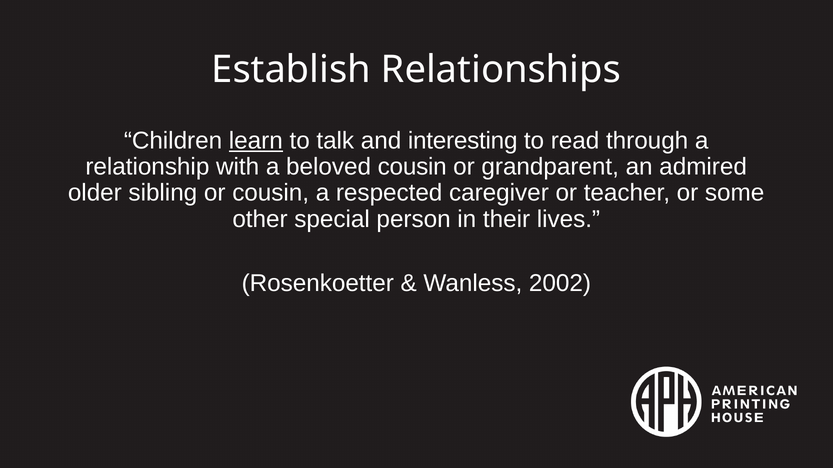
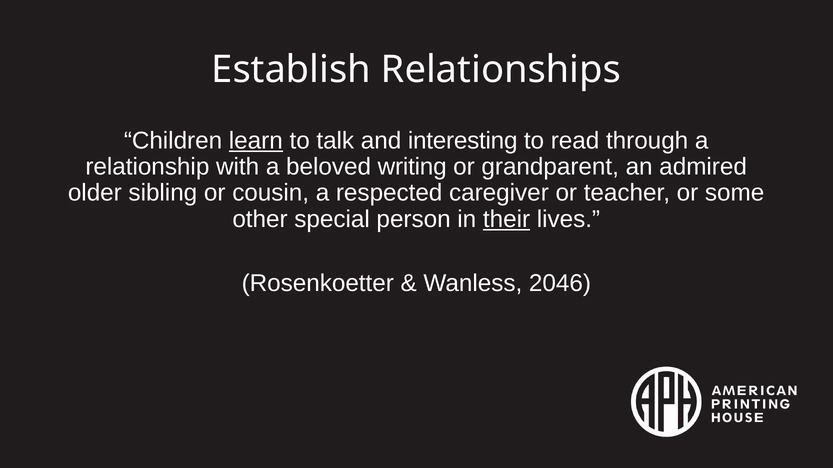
beloved cousin: cousin -> writing (412, 167)
their underline: none -> present (507, 219)
2002: 2002 -> 2046 (560, 283)
